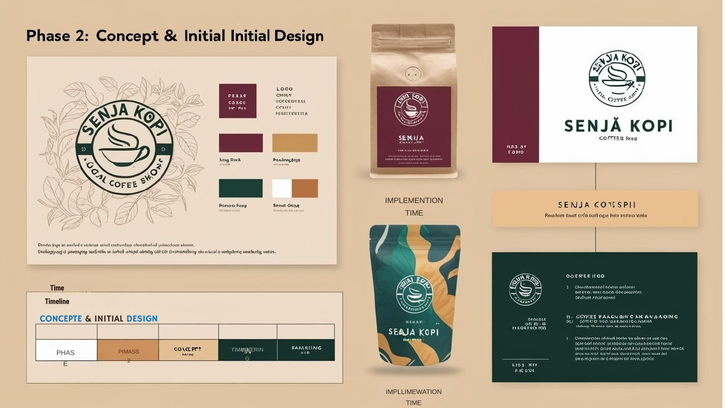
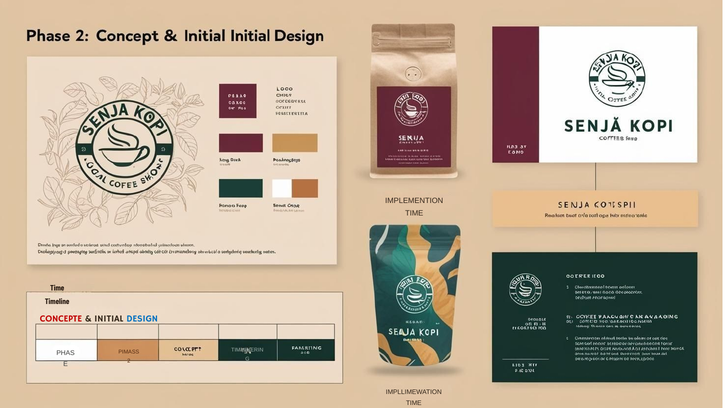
CONCEPTE colour: blue -> red (61, 319)
